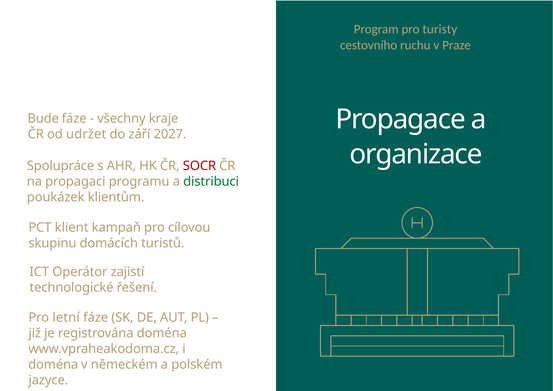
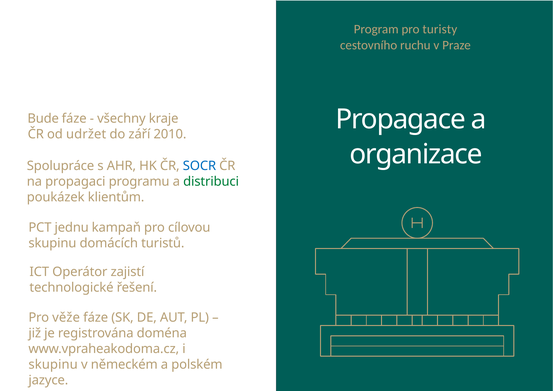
2027: 2027 -> 2010 (170, 134)
SOCR colour: red -> blue (199, 166)
klient: klient -> jednu (72, 228)
letní: letní -> věže (66, 318)
doména: doména -> skupinu (53, 364)
